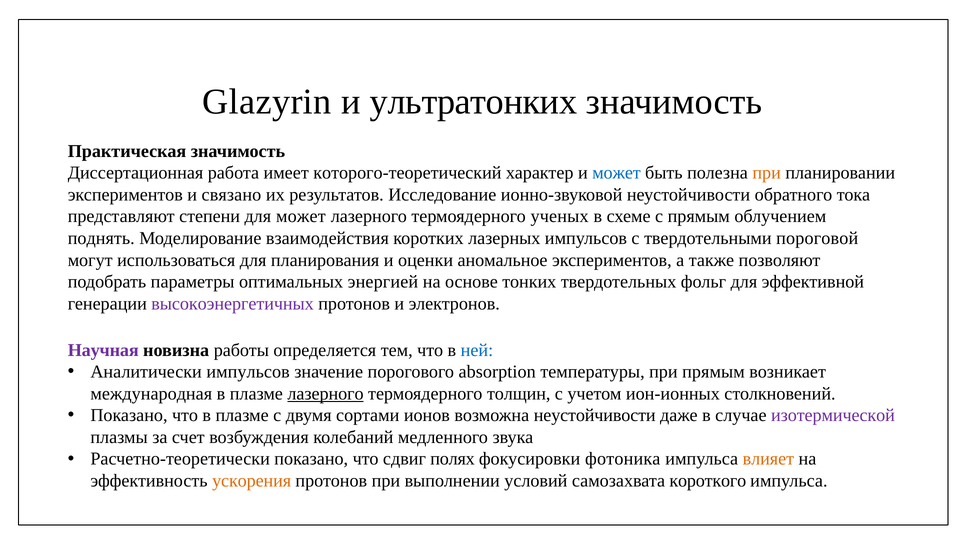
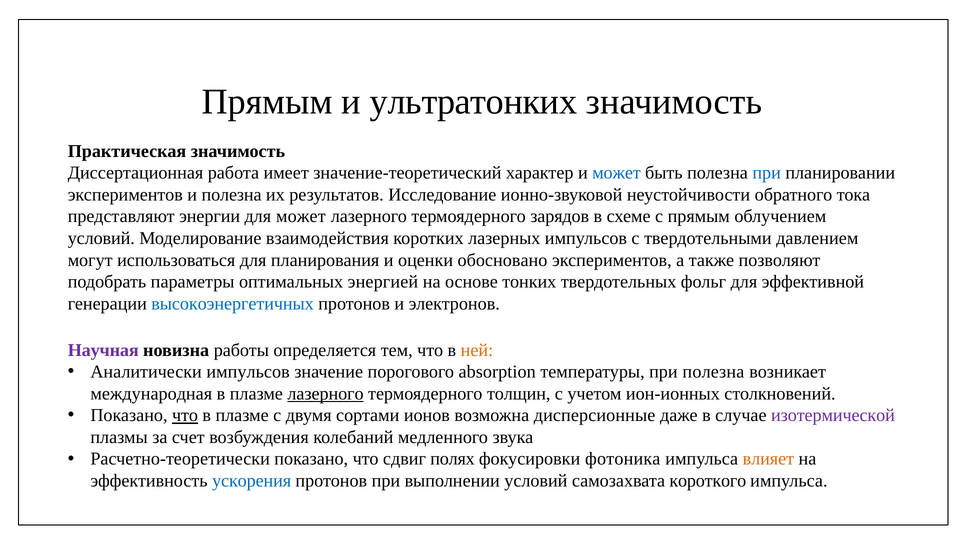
Glazyrin: Glazyrin -> Прямым (267, 102)
которого-теоретический: которого-теоретический -> значение-теоретический (407, 173)
при colour: orange -> blue (767, 173)
и связано: связано -> полезна (232, 195)
степени: степени -> энергии (210, 216)
ученых: ученых -> зарядов (560, 216)
поднять: поднять -> условий (101, 238)
пороговой: пороговой -> давлением (817, 238)
аномальное: аномальное -> обосновано (502, 260)
высокоэнергетичных colour: purple -> blue (233, 304)
ней colour: blue -> orange (477, 350)
при прямым: прямым -> полезна (713, 372)
что underline: none -> present (185, 415)
возможна неустойчивости: неустойчивости -> дисперсионные (595, 415)
ускорения colour: orange -> blue (252, 481)
